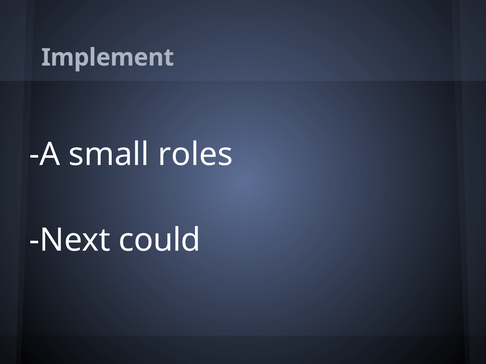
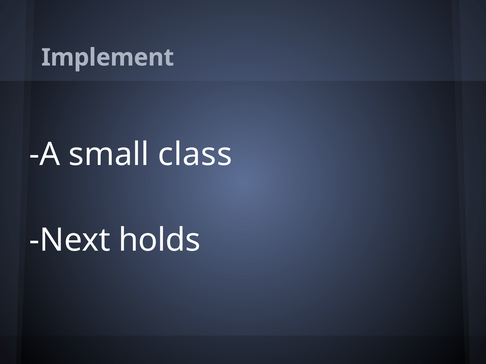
roles: roles -> class (195, 155)
could: could -> holds (160, 240)
